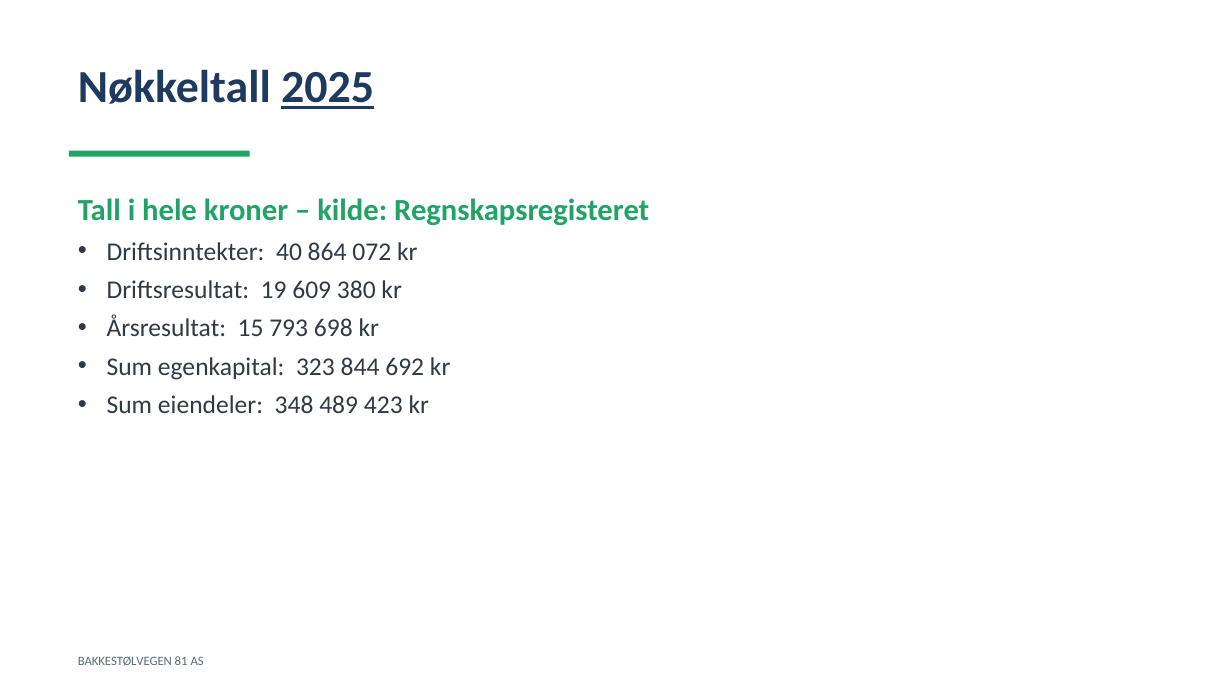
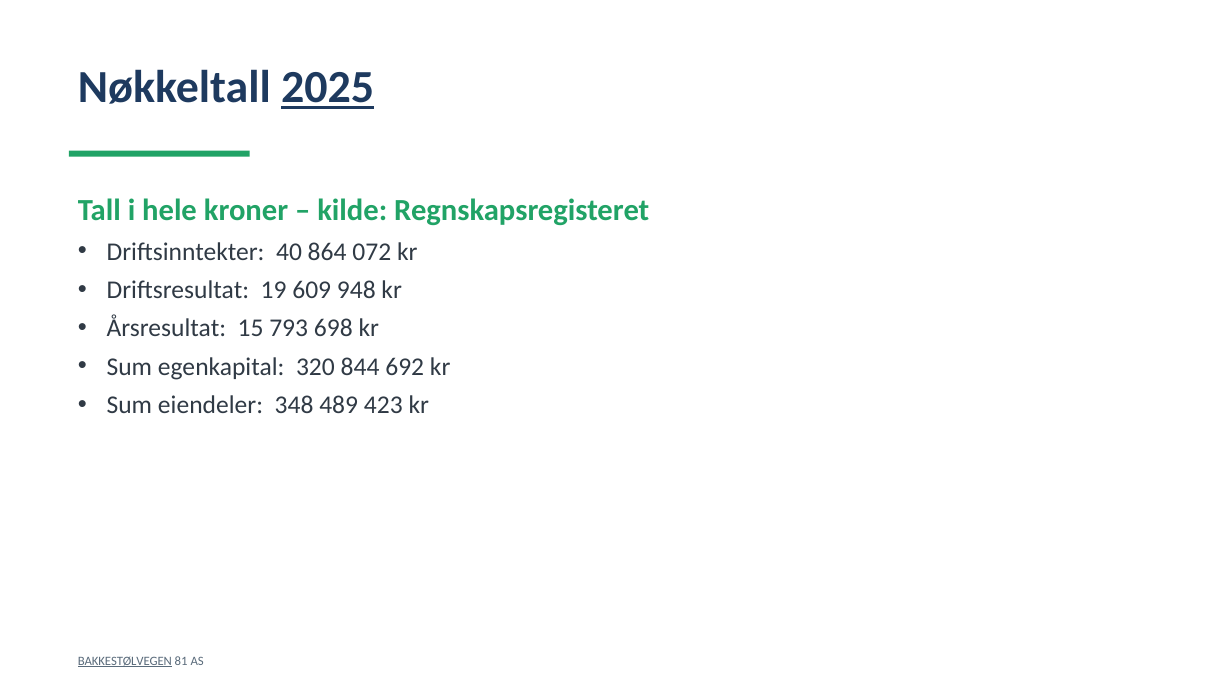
380: 380 -> 948 (356, 290)
323: 323 -> 320 (315, 367)
BAKKESTØLVEGEN underline: none -> present (125, 661)
